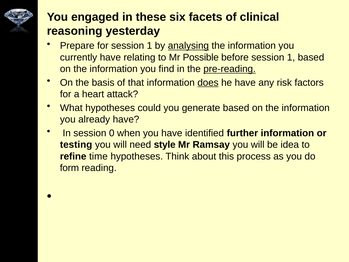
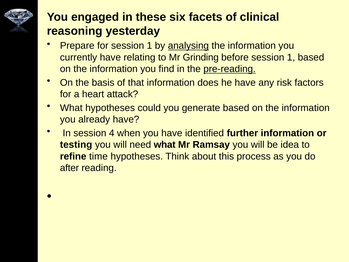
Possible: Possible -> Grinding (201, 57)
does underline: present -> none (208, 83)
0: 0 -> 4 (112, 133)
need style: style -> what (165, 145)
form: form -> after (69, 168)
